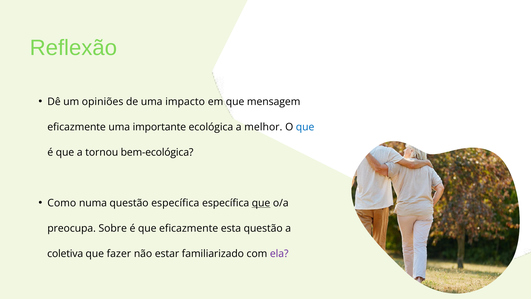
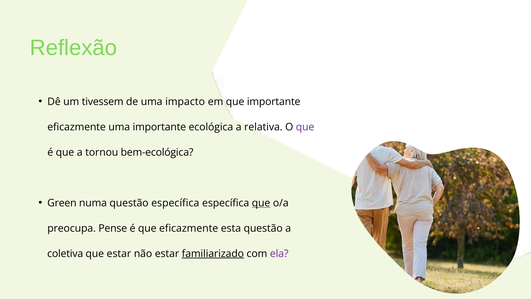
opiniões: opiniões -> tivessem (103, 102)
que mensagem: mensagem -> importante (274, 102)
melhor: melhor -> relativa (263, 127)
que colour: blue -> purple (305, 127)
Como: Como -> Green (62, 203)
Sobre: Sobre -> Pense (113, 228)
que fazer: fazer -> estar (119, 253)
familiarizado underline: none -> present (213, 253)
